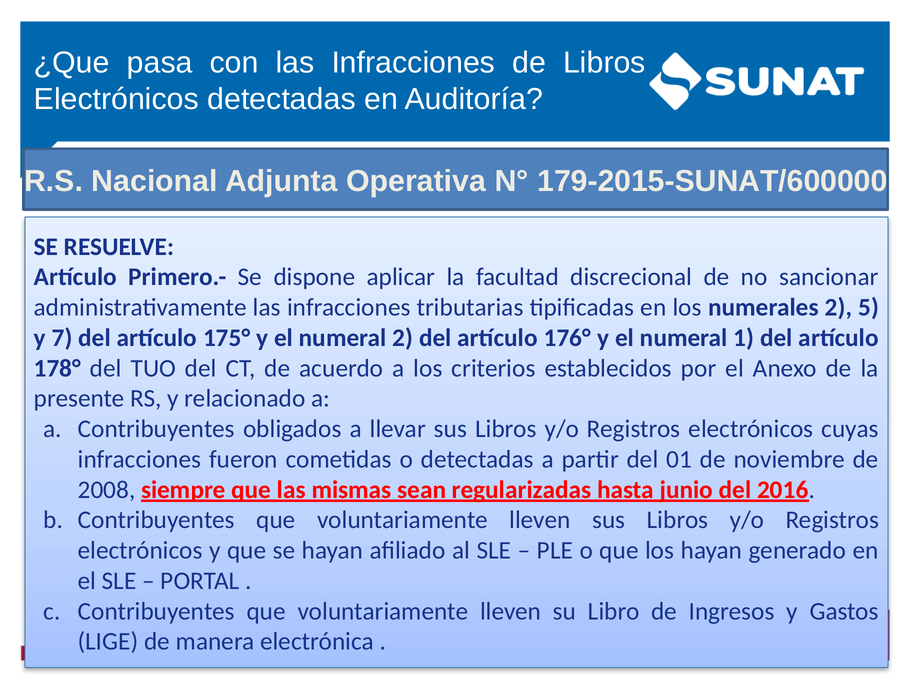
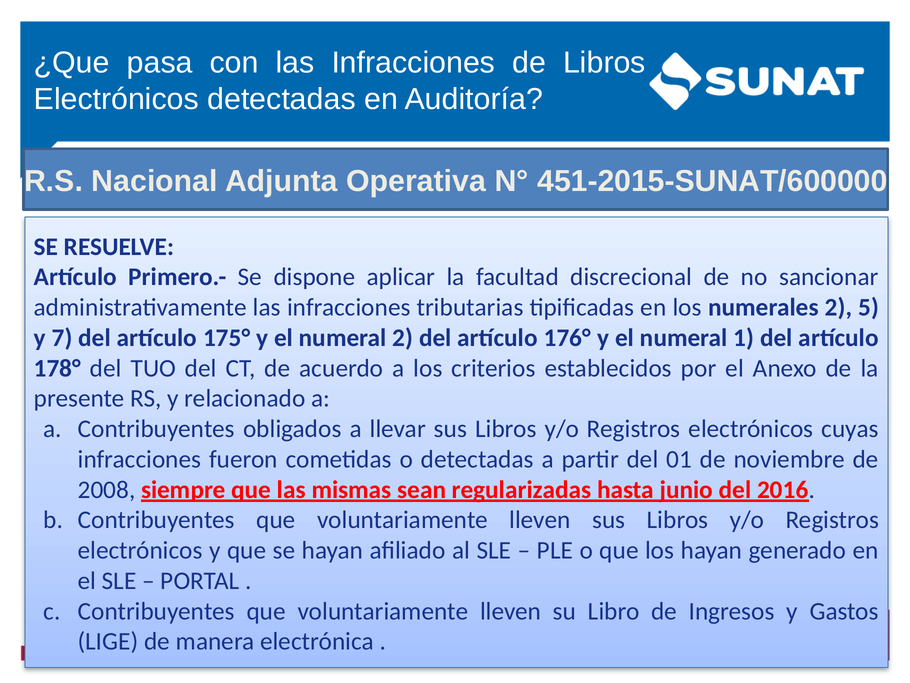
179-2015-SUNAT/600000: 179-2015-SUNAT/600000 -> 451-2015-SUNAT/600000 (712, 181)
